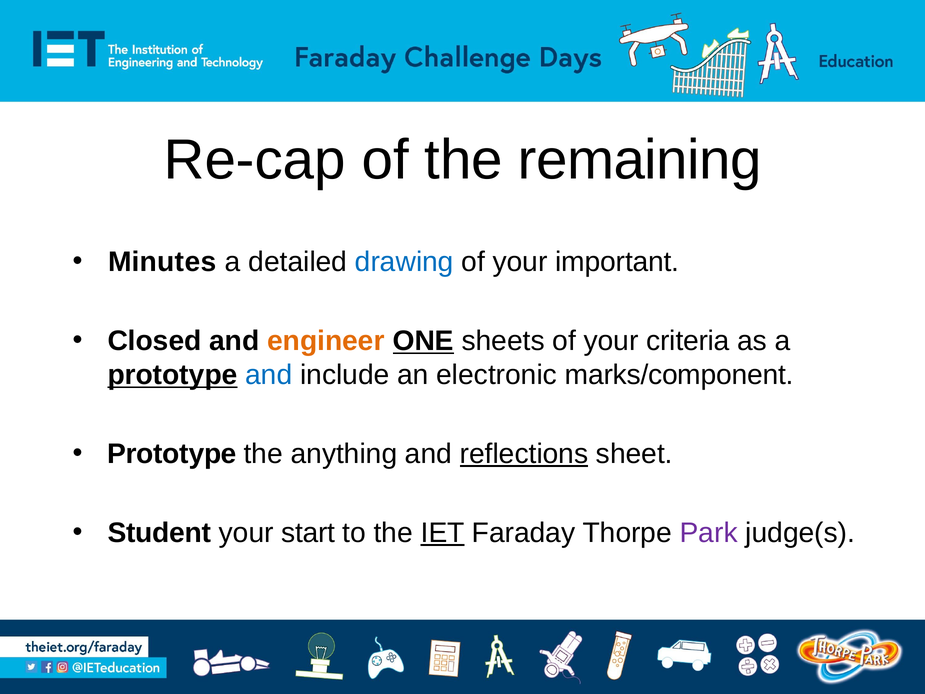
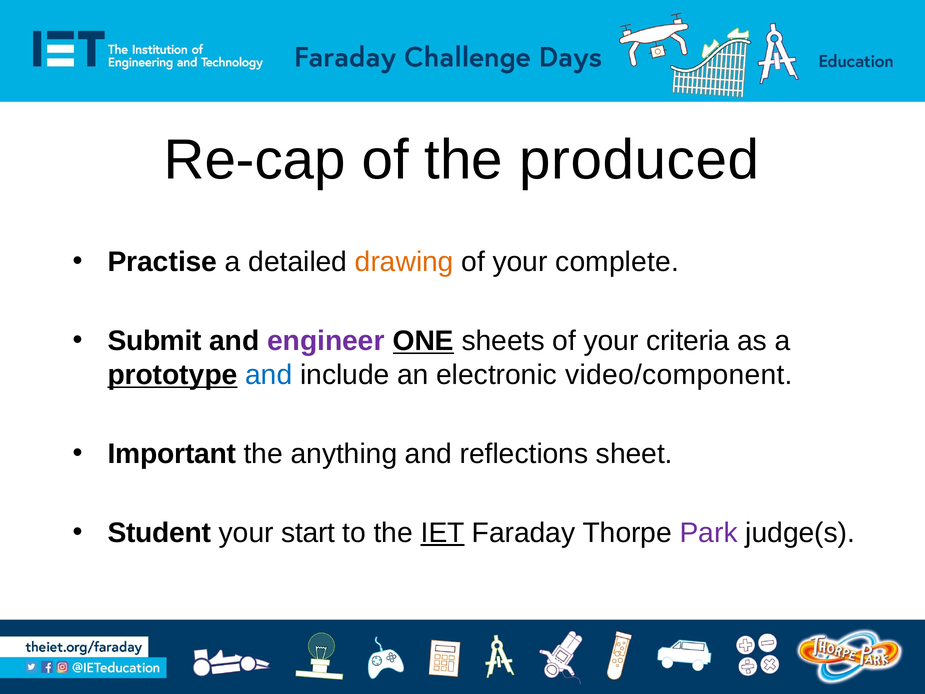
remaining: remaining -> produced (639, 160)
Minutes: Minutes -> Practise (162, 262)
drawing colour: blue -> orange (404, 262)
important: important -> complete (617, 262)
Closed: Closed -> Submit (155, 341)
engineer colour: orange -> purple (326, 341)
marks/component: marks/component -> video/component (679, 375)
Prototype: Prototype -> Important (172, 454)
reflections underline: present -> none (524, 454)
